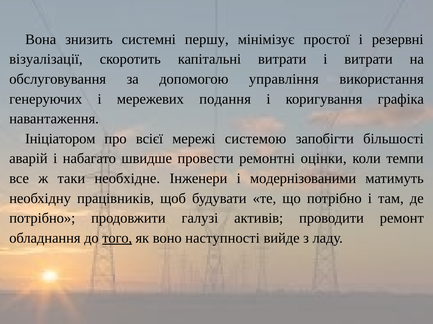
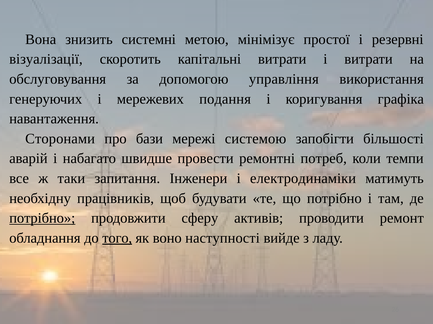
першу: першу -> метою (207, 39)
Ініціатором: Ініціатором -> Сторонами (60, 139)
всієї: всієї -> бази (149, 139)
оцінки: оцінки -> потреб (324, 159)
необхідне: необхідне -> запитання (127, 179)
модернізованими: модернізованими -> електродинаміки (303, 179)
потрібно underline: none -> present (42, 219)
галузі: галузі -> сферу (200, 219)
